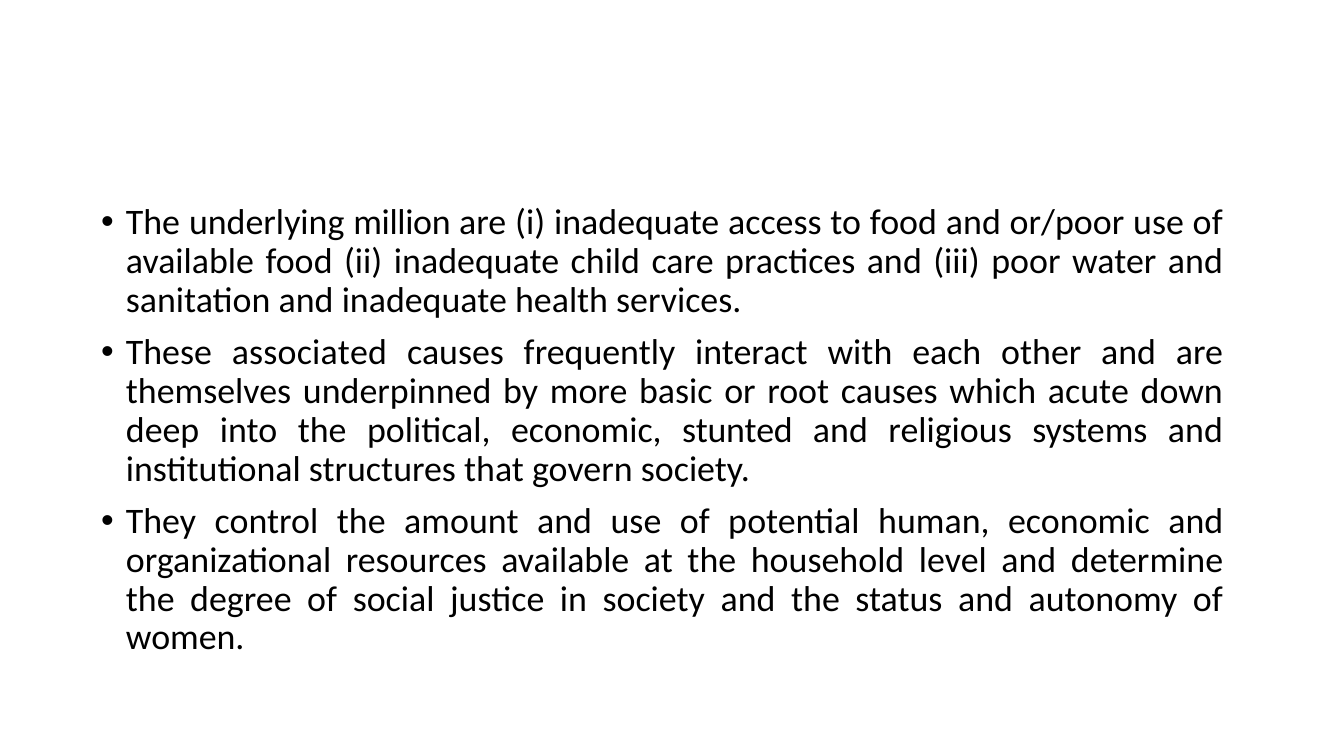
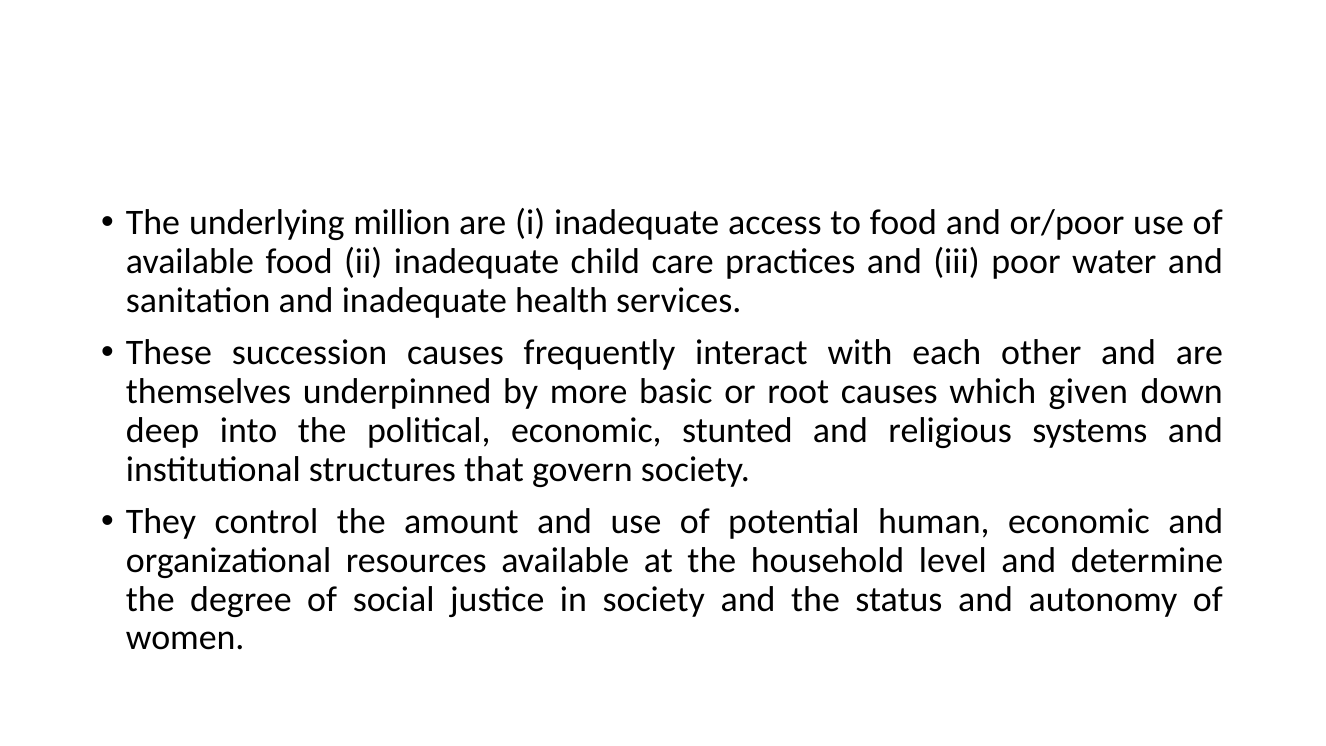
associated: associated -> succession (310, 353)
acute: acute -> given (1088, 392)
